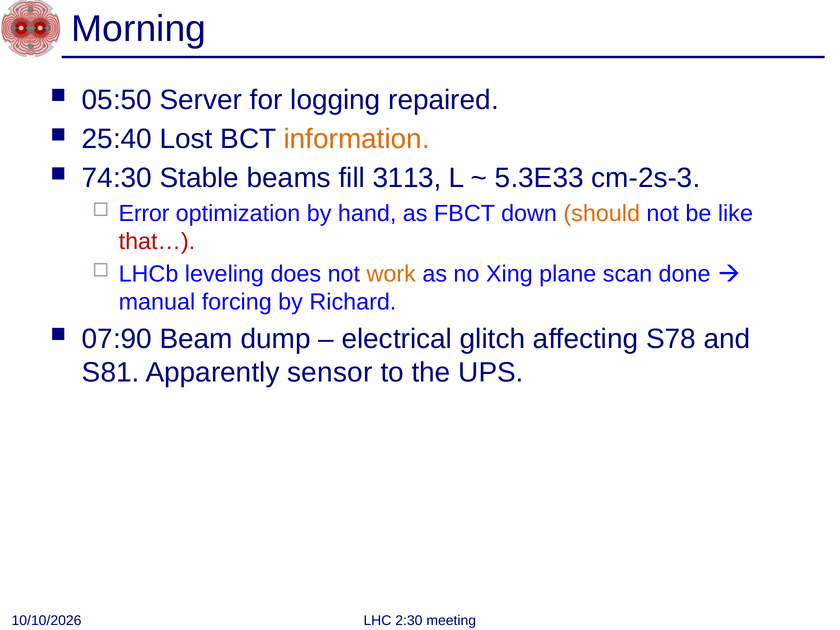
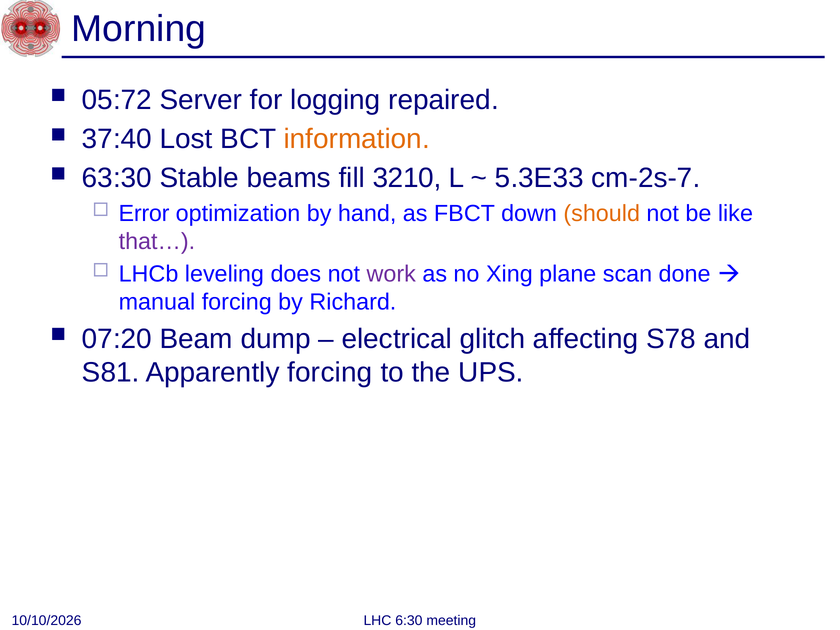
05:50: 05:50 -> 05:72 (117, 100)
25:40: 25:40 -> 37:40 (117, 139)
74:30: 74:30 -> 63:30 (117, 178)
3113: 3113 -> 3210 (407, 178)
cm-2s-3: cm-2s-3 -> cm-2s-7 (646, 178)
that… colour: red -> purple (157, 241)
work colour: orange -> purple (391, 274)
07:90: 07:90 -> 07:20 (117, 339)
Apparently sensor: sensor -> forcing (330, 372)
2:30: 2:30 -> 6:30 (409, 621)
